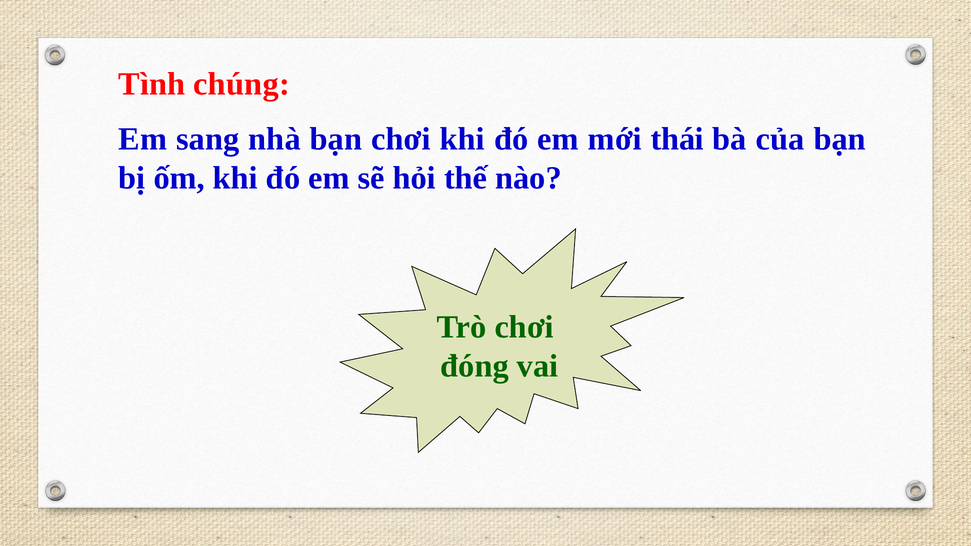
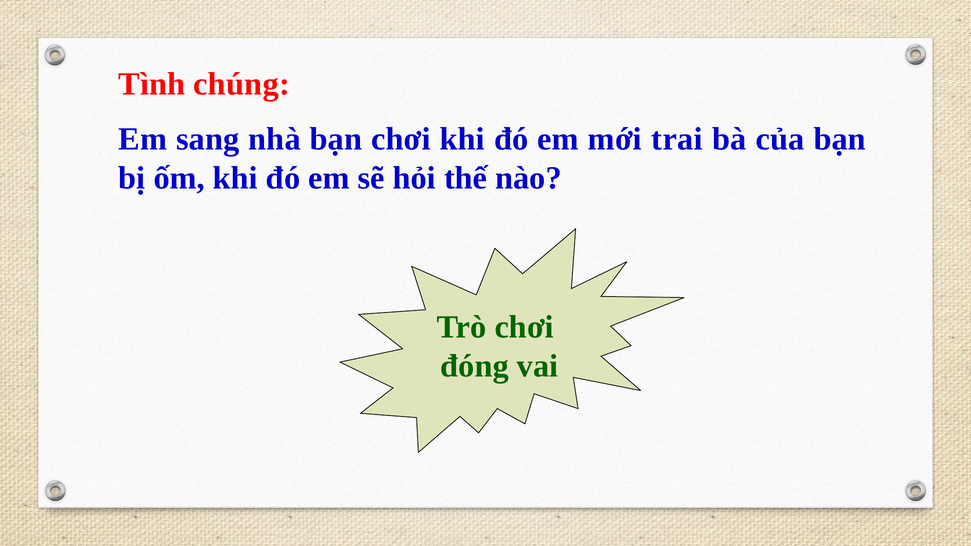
thái: thái -> trai (677, 139)
